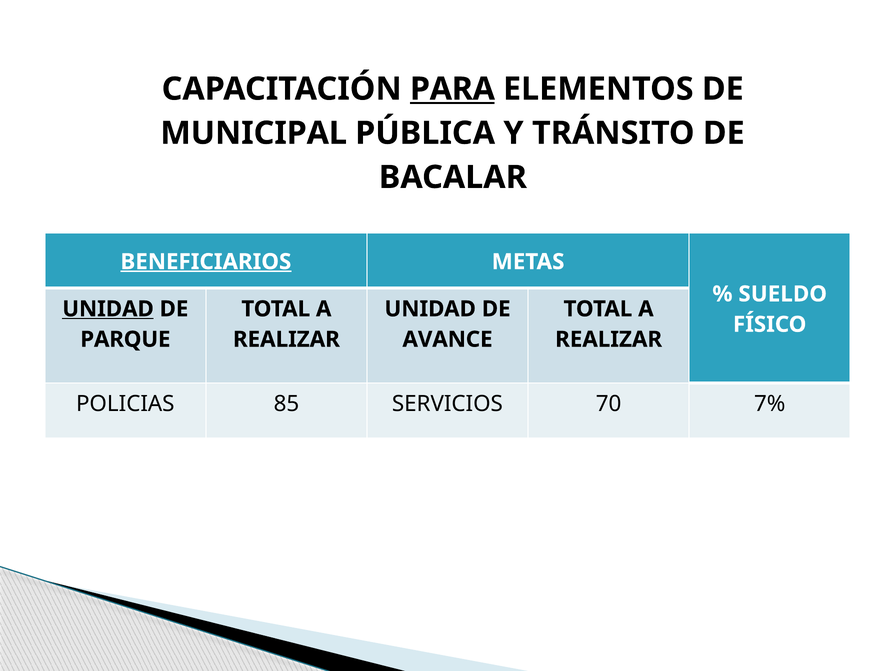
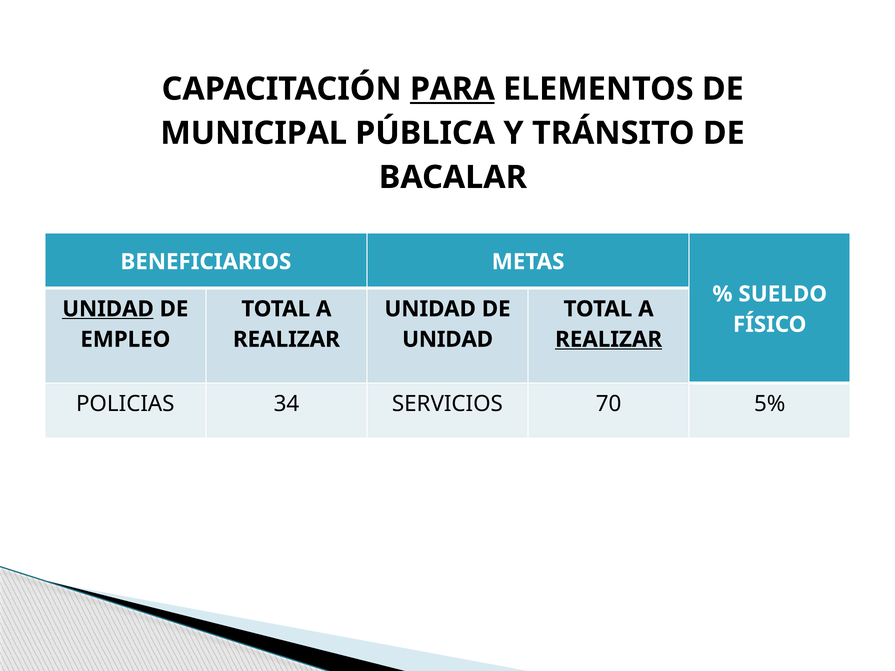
BENEFICIARIOS underline: present -> none (206, 262)
PARQUE: PARQUE -> EMPLEO (125, 340)
AVANCE: AVANCE -> UNIDAD (448, 340)
REALIZAR underline: none -> present (609, 340)
85: 85 -> 34 (286, 404)
7%: 7% -> 5% (770, 404)
